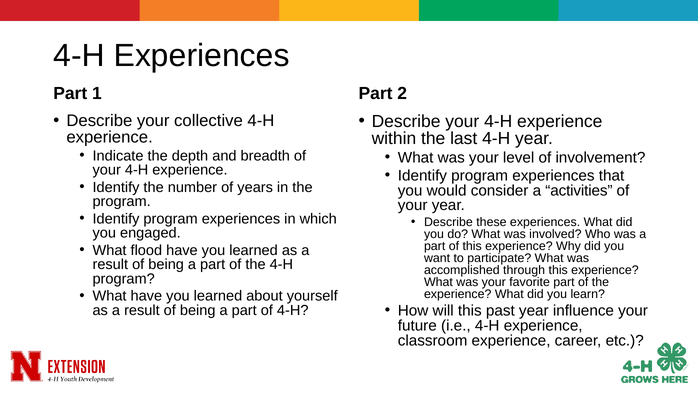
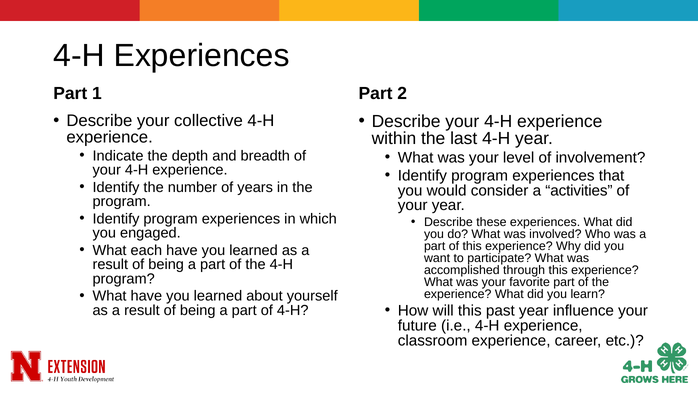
flood: flood -> each (146, 250)
